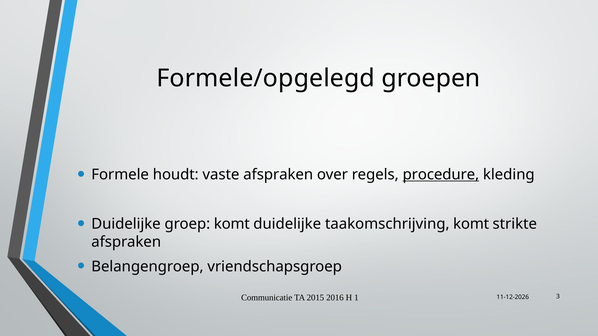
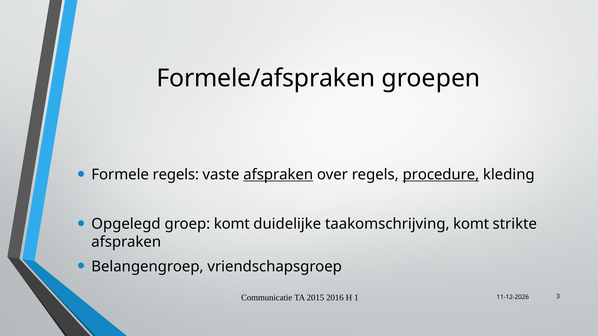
Formele/opgelegd: Formele/opgelegd -> Formele/afspraken (266, 78)
Formele houdt: houdt -> regels (176, 175)
afspraken underline: none -> present (278, 175)
Duidelijke: Duidelijke -> Opgelegd (126, 224)
